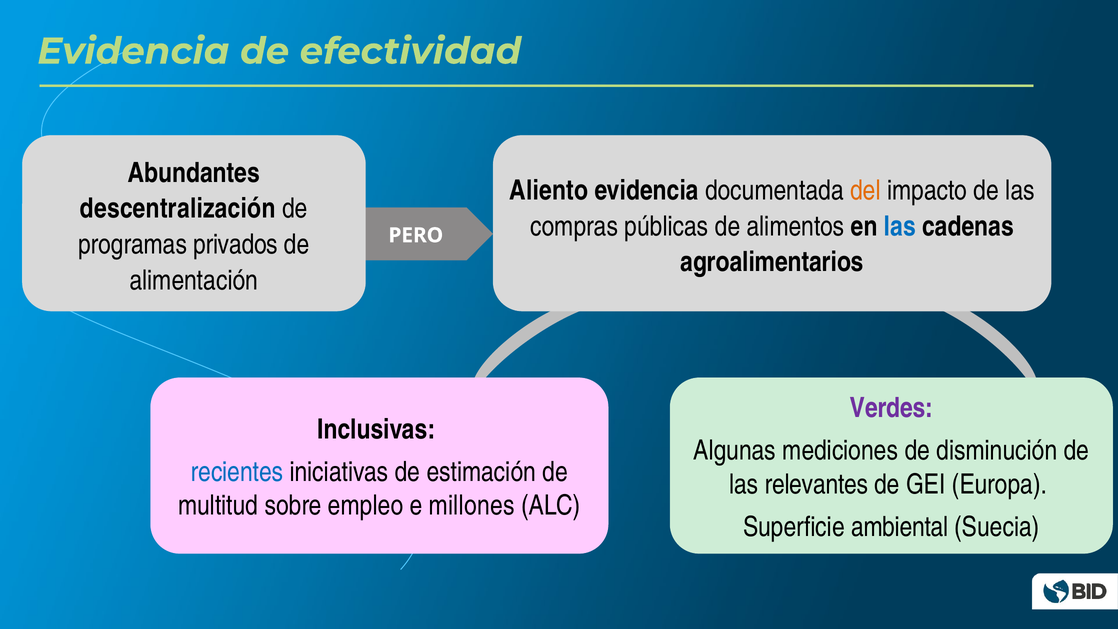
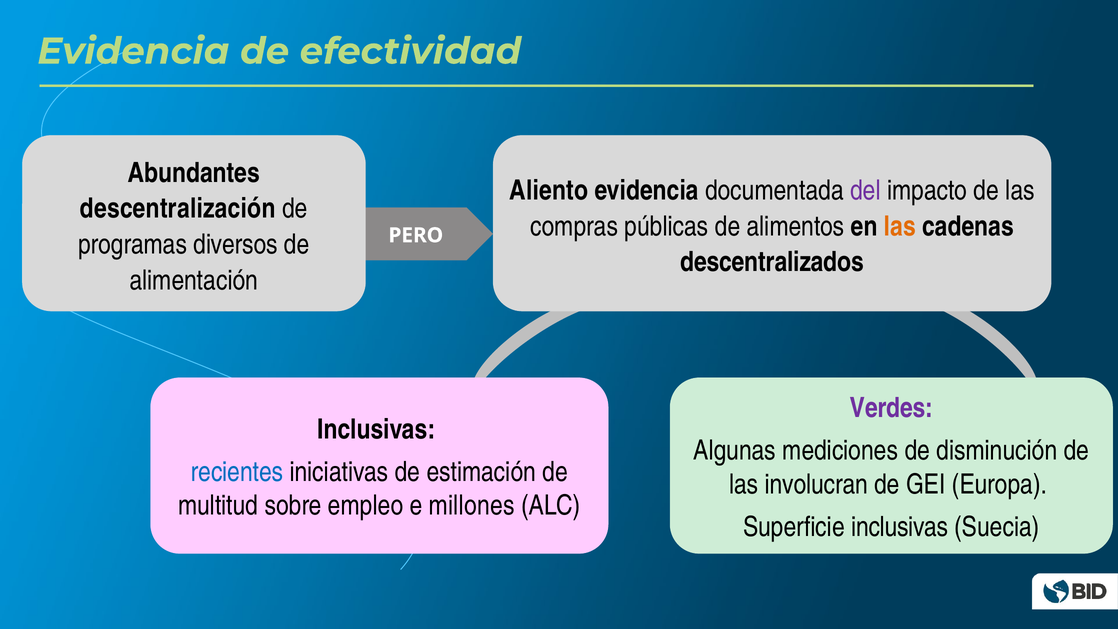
del colour: orange -> purple (866, 190)
las colour: blue -> orange (900, 226)
privados: privados -> diversos (236, 245)
agroalimentarios: agroalimentarios -> descentralizados (772, 262)
relevantes: relevantes -> involucran (816, 484)
Superficie ambiental: ambiental -> inclusivas (900, 527)
